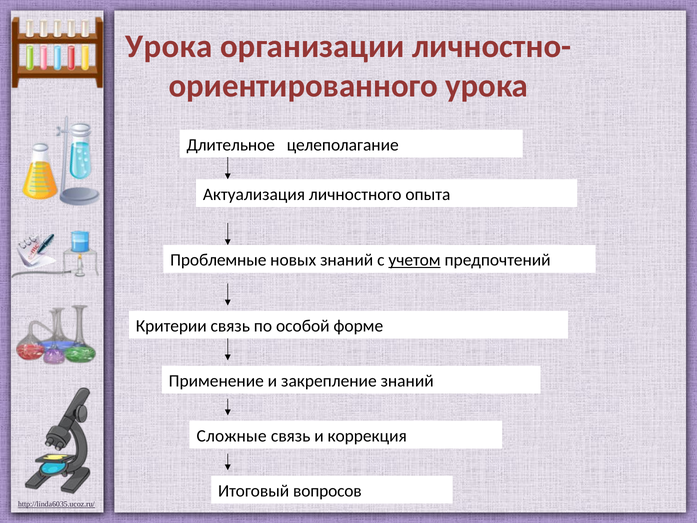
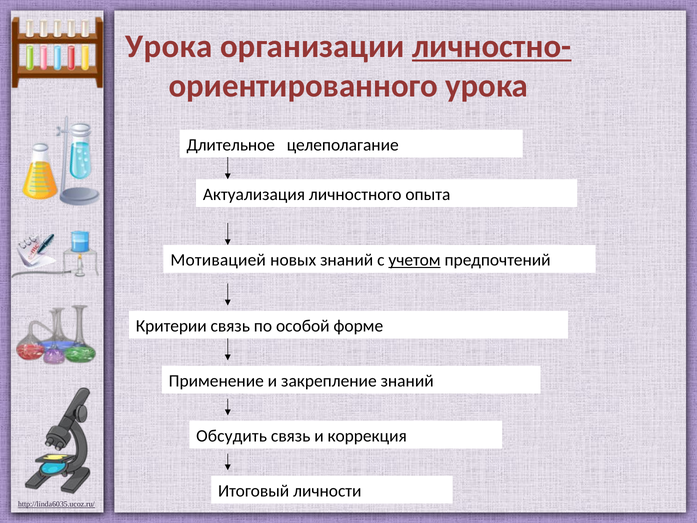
личностно- underline: none -> present (492, 46)
Проблемные: Проблемные -> Мотивацией (218, 260)
Сложные: Сложные -> Обсудить (232, 436)
вопросов: вопросов -> личности (327, 491)
